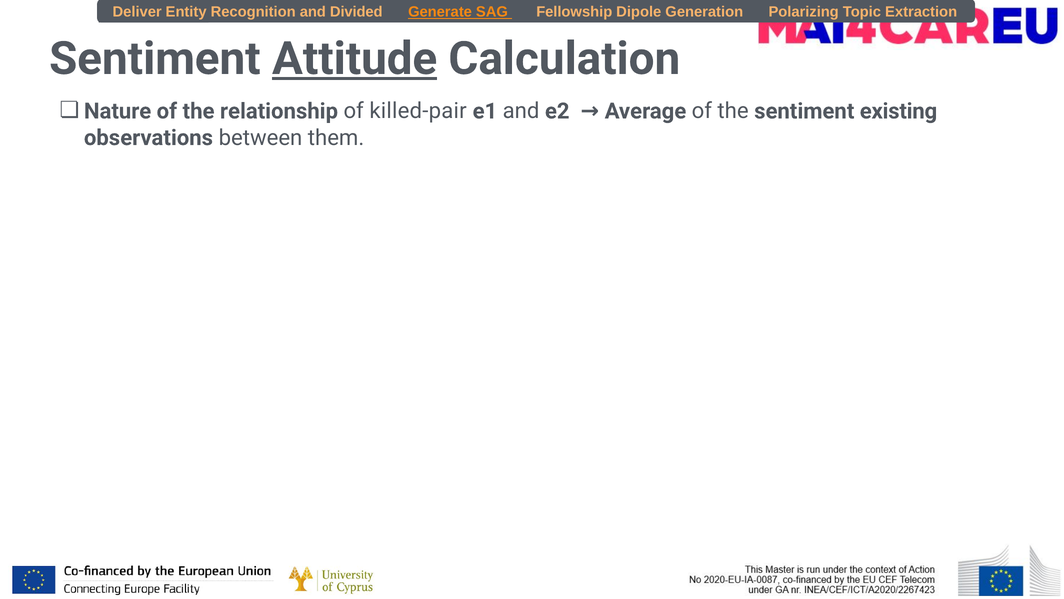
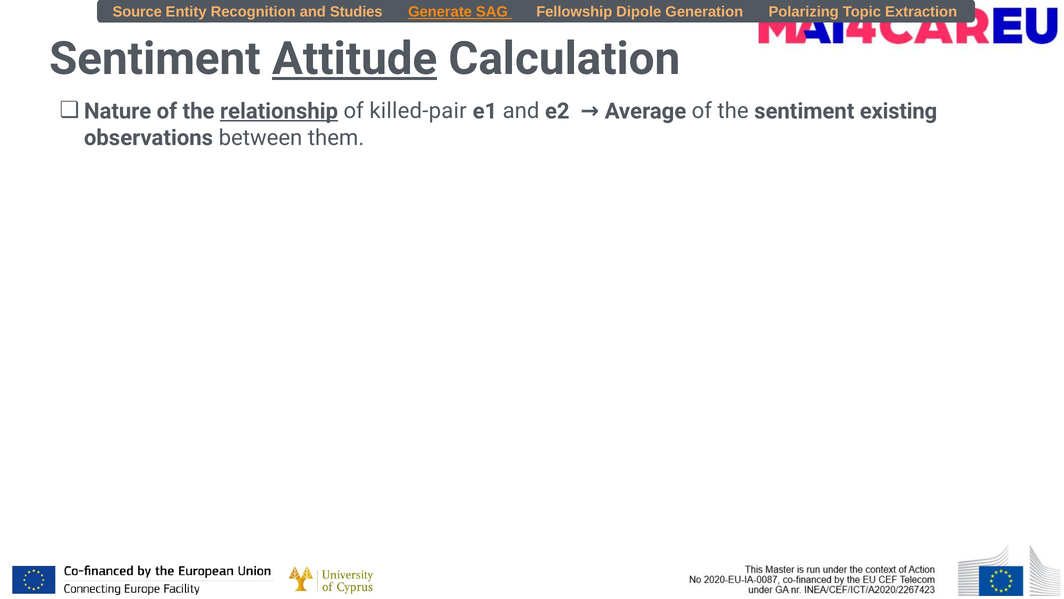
Deliver: Deliver -> Source (137, 12)
Divided: Divided -> Studies (356, 12)
relationship underline: none -> present (279, 111)
